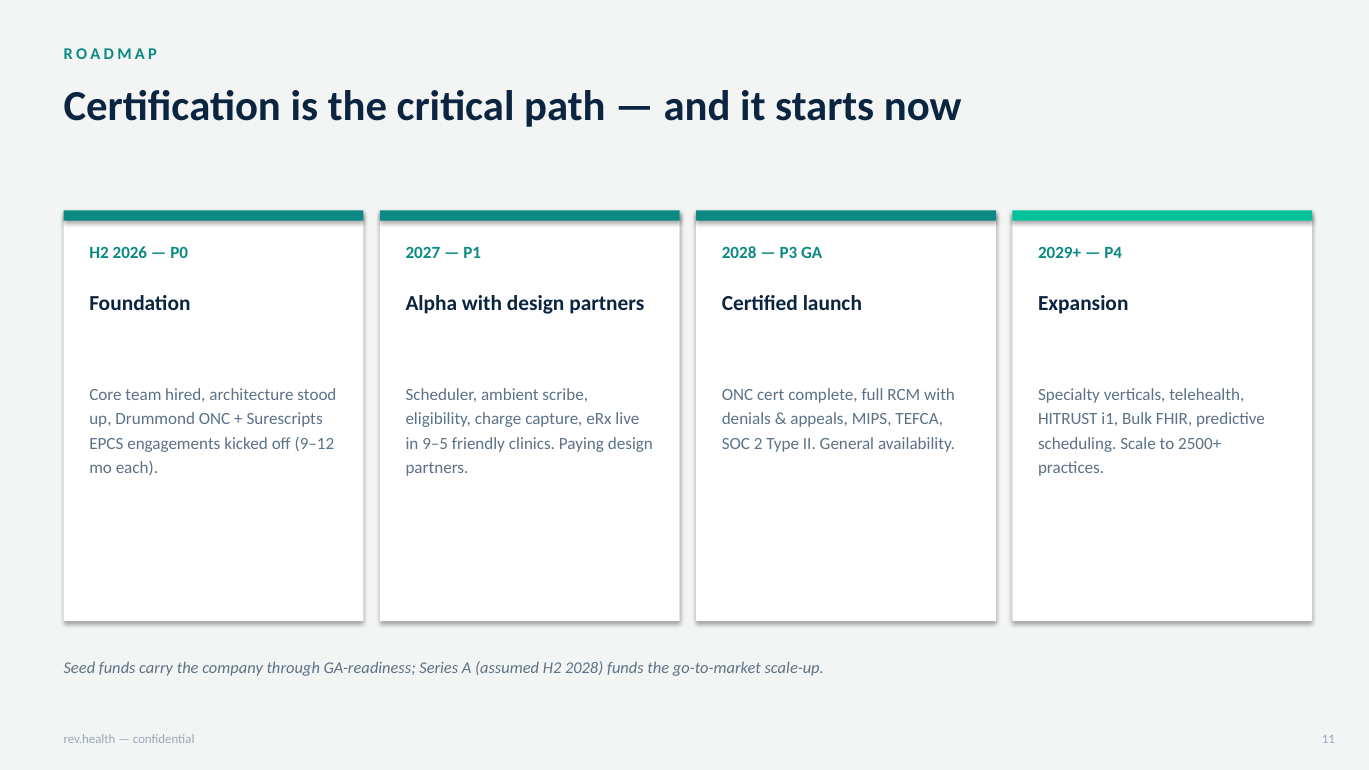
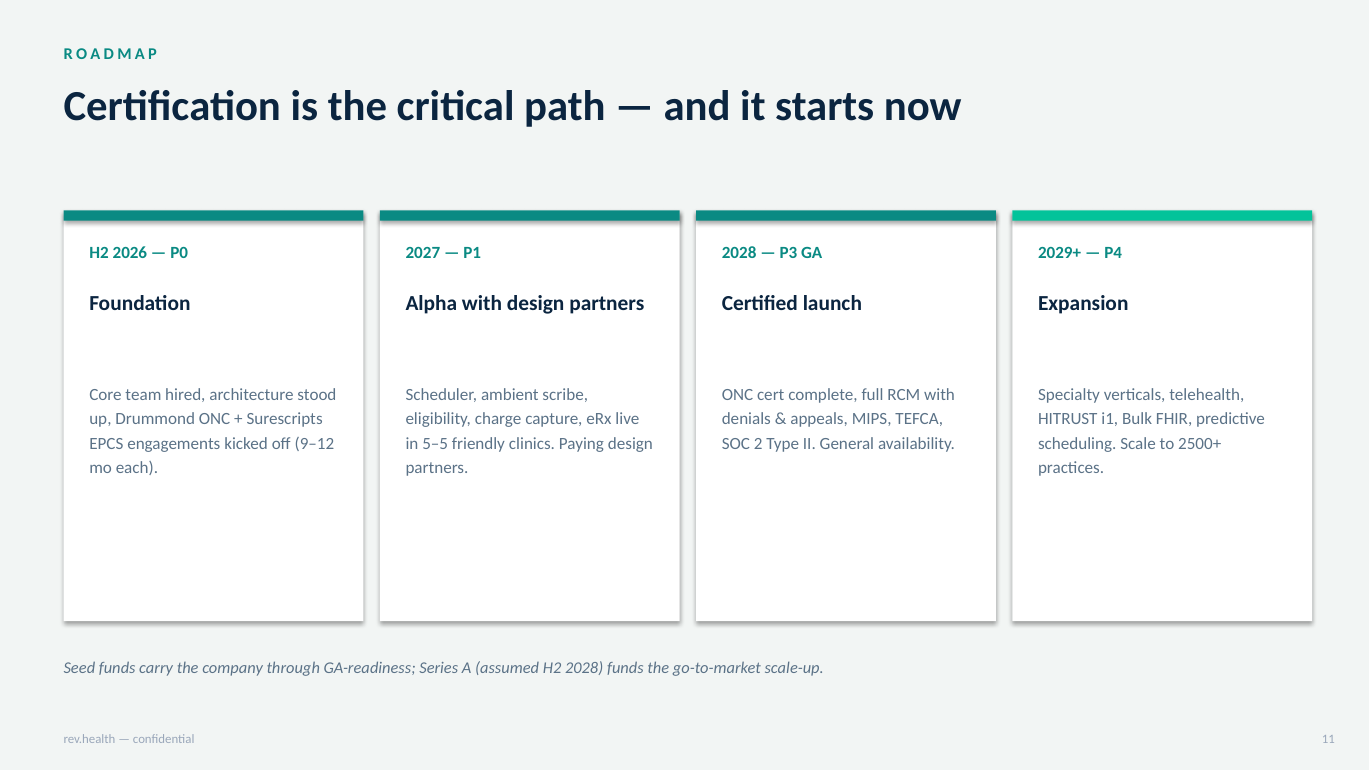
9–5: 9–5 -> 5–5 (435, 443)
